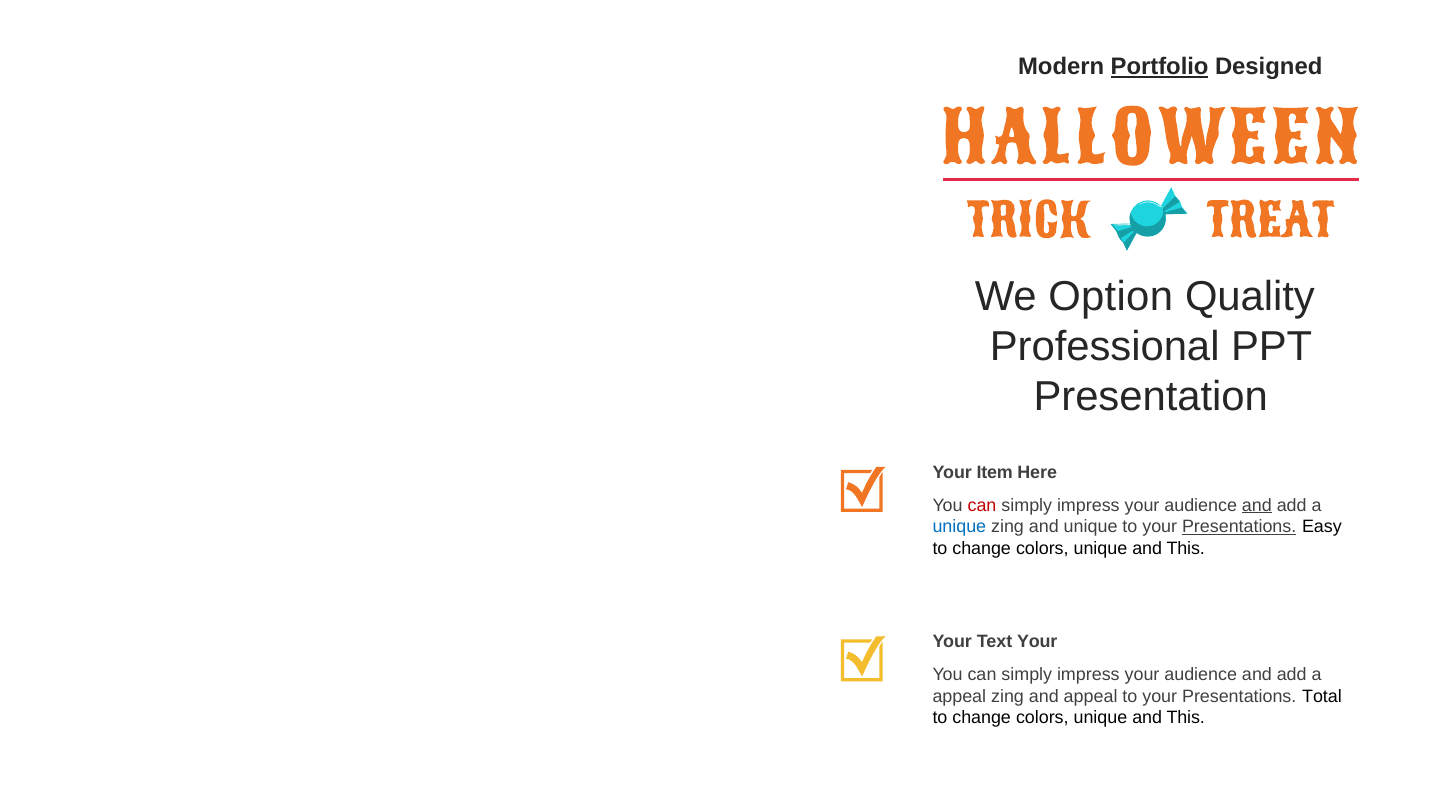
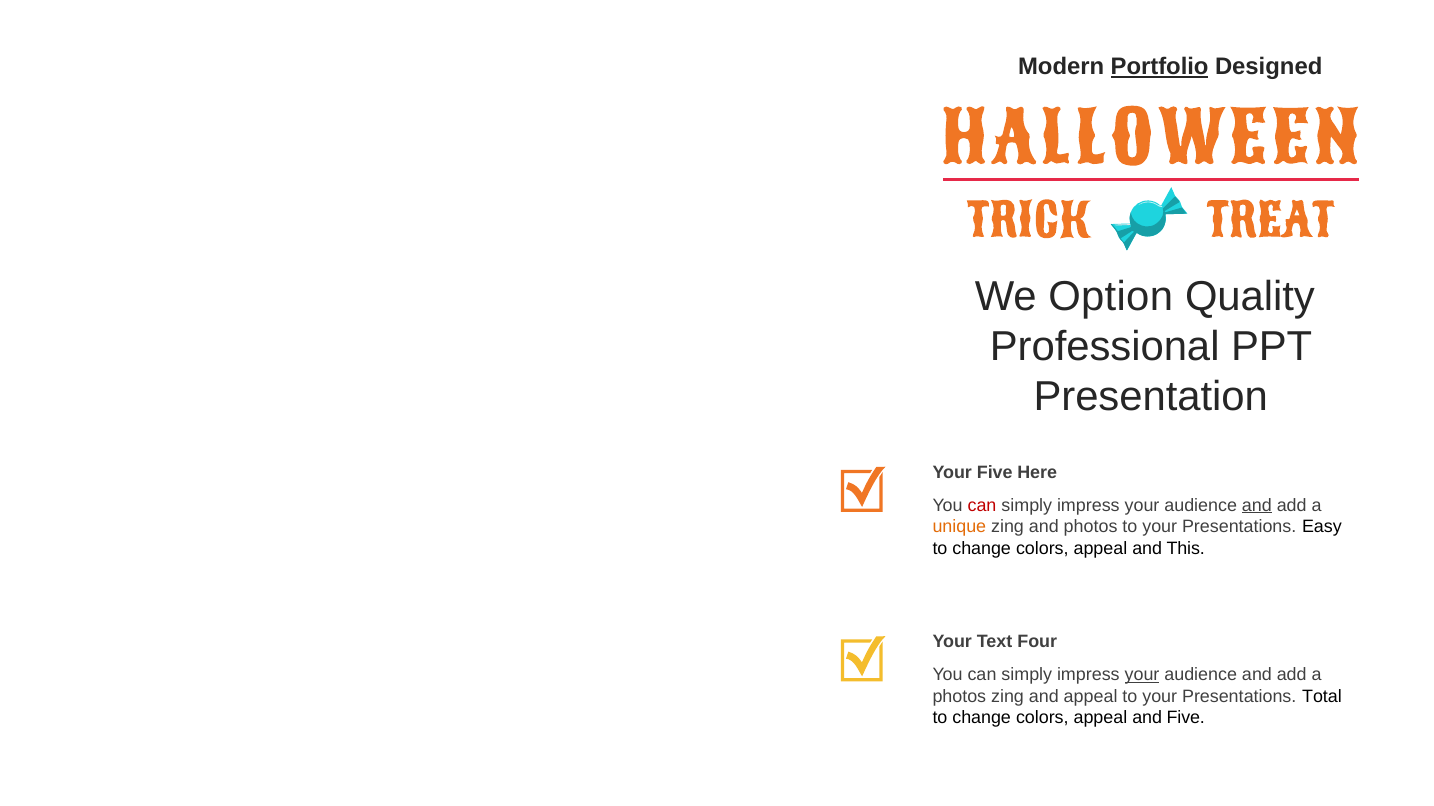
Your Item: Item -> Five (995, 473)
unique colour: blue -> orange (959, 527)
and unique: unique -> photos (1091, 527)
Presentations underline: present -> none (1239, 527)
unique: unique -> appeal (1100, 549)
Text Your: Your -> Four (1037, 643)
your underline: none -> present (1142, 675)
appeal: appeal -> photos (959, 697)
unique: unique -> appeal (1100, 718)
This: This -> Five (1186, 718)
